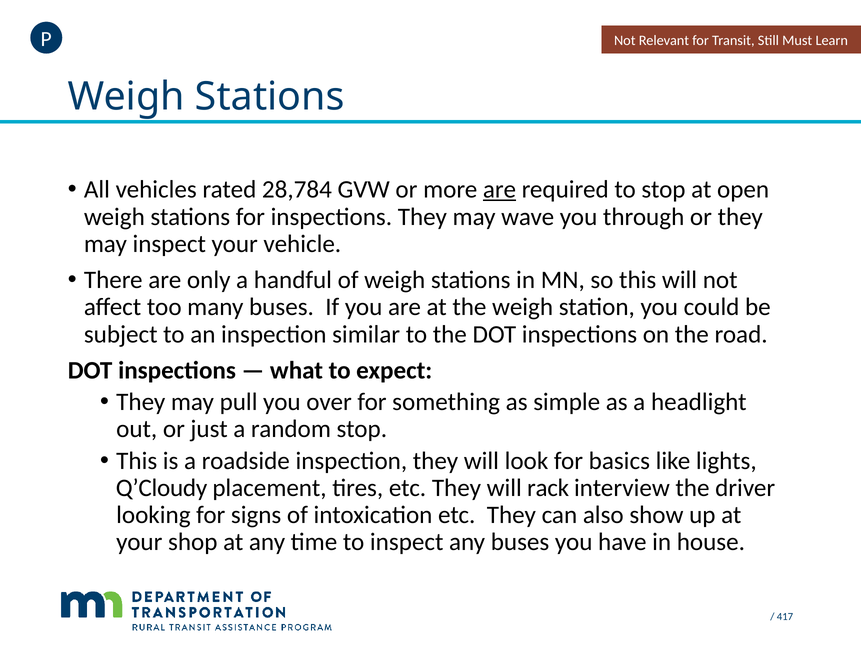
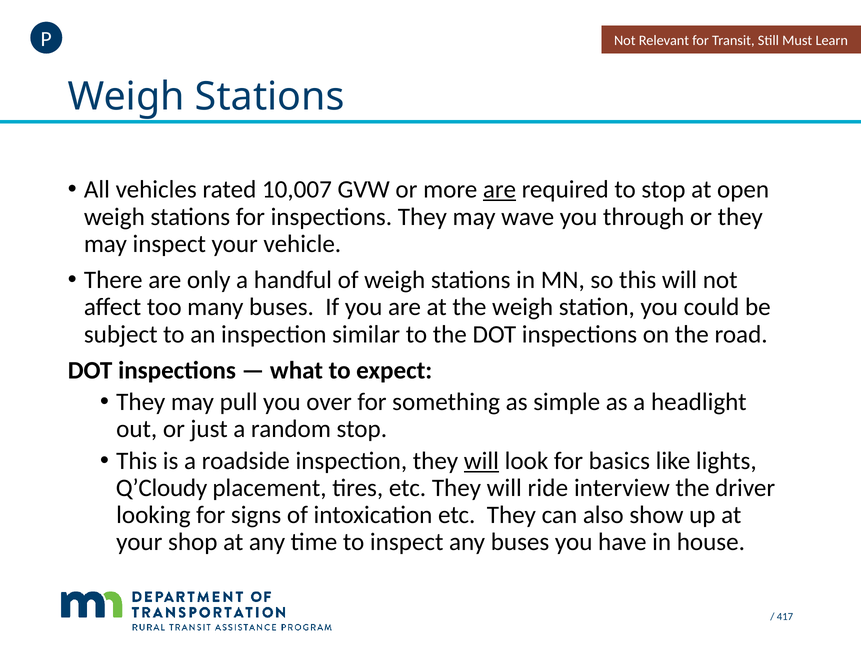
28,784: 28,784 -> 10,007 (297, 190)
will underline: none -> present (481, 461)
rack: rack -> ride (548, 488)
